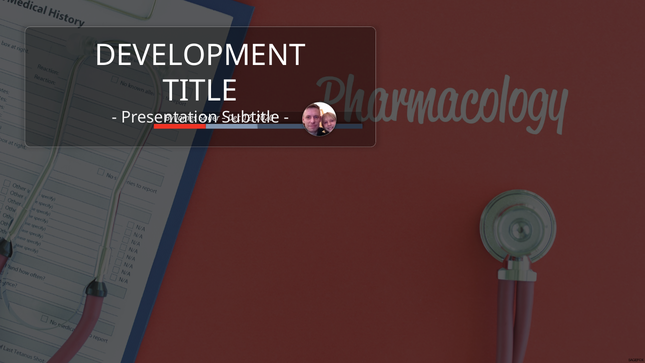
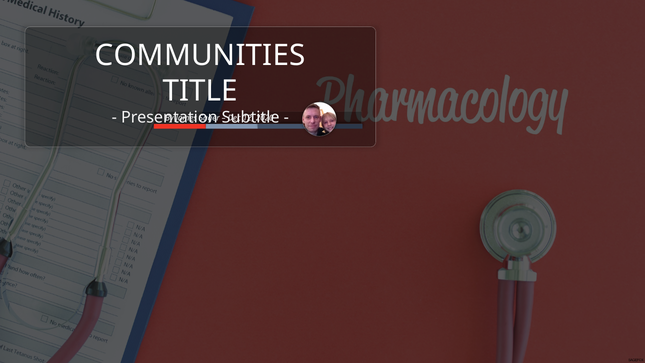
DEVELOPMENT: DEVELOPMENT -> COMMUNITIES (200, 56)
